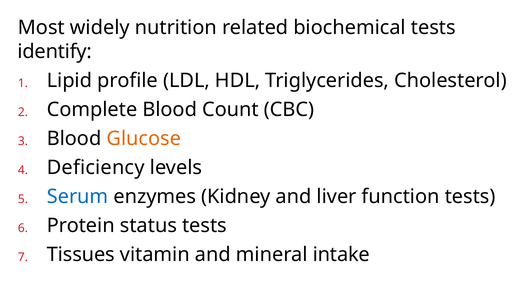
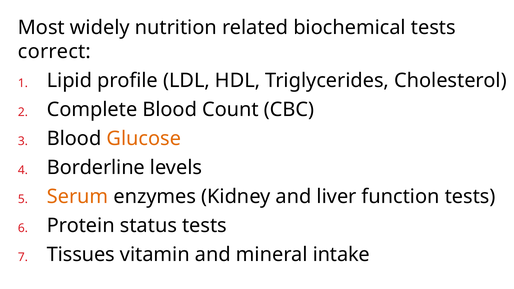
identify: identify -> correct (54, 52)
Deficiency: Deficiency -> Borderline (96, 168)
Serum colour: blue -> orange (78, 197)
